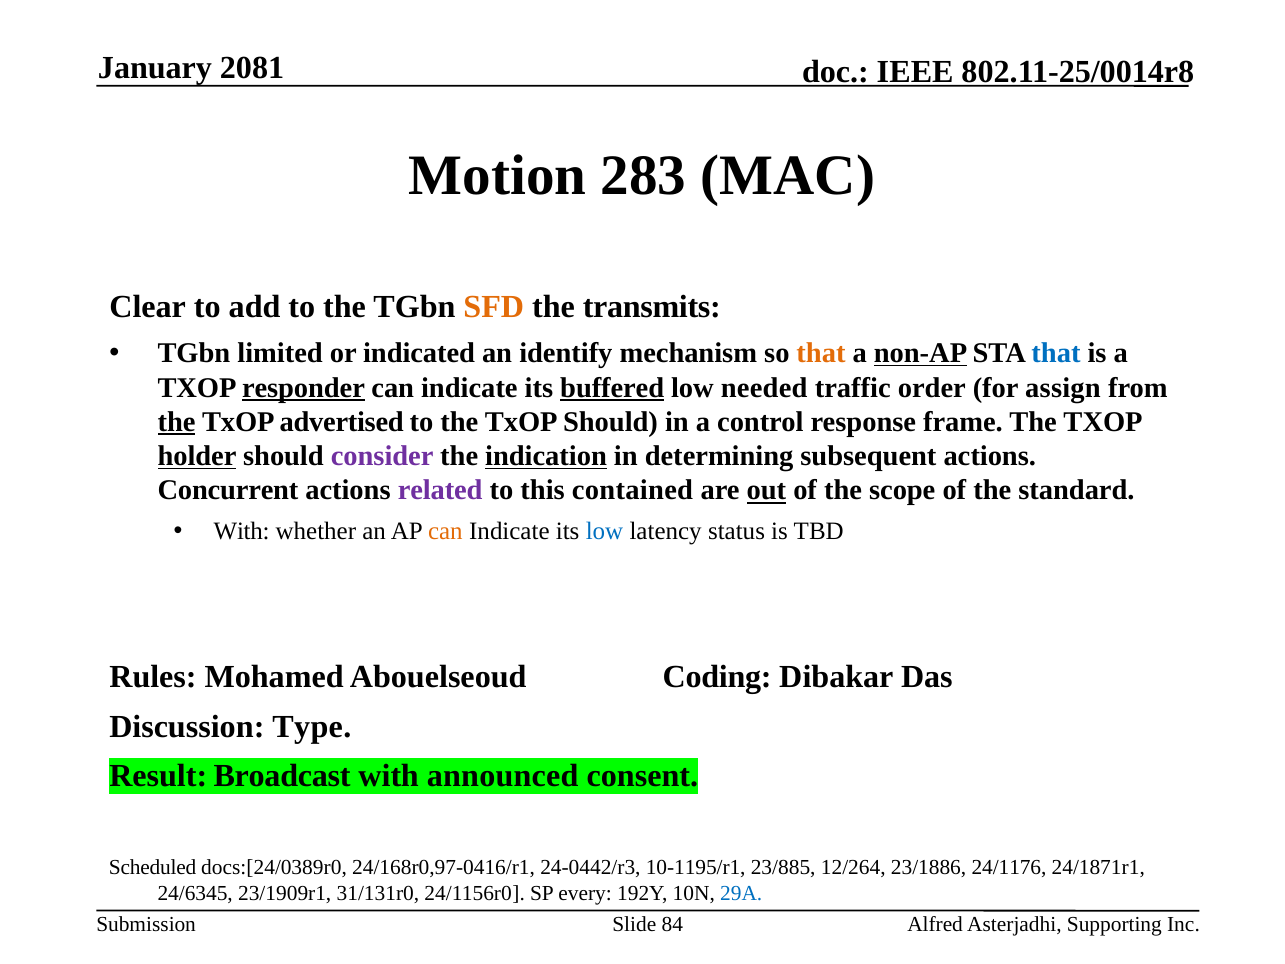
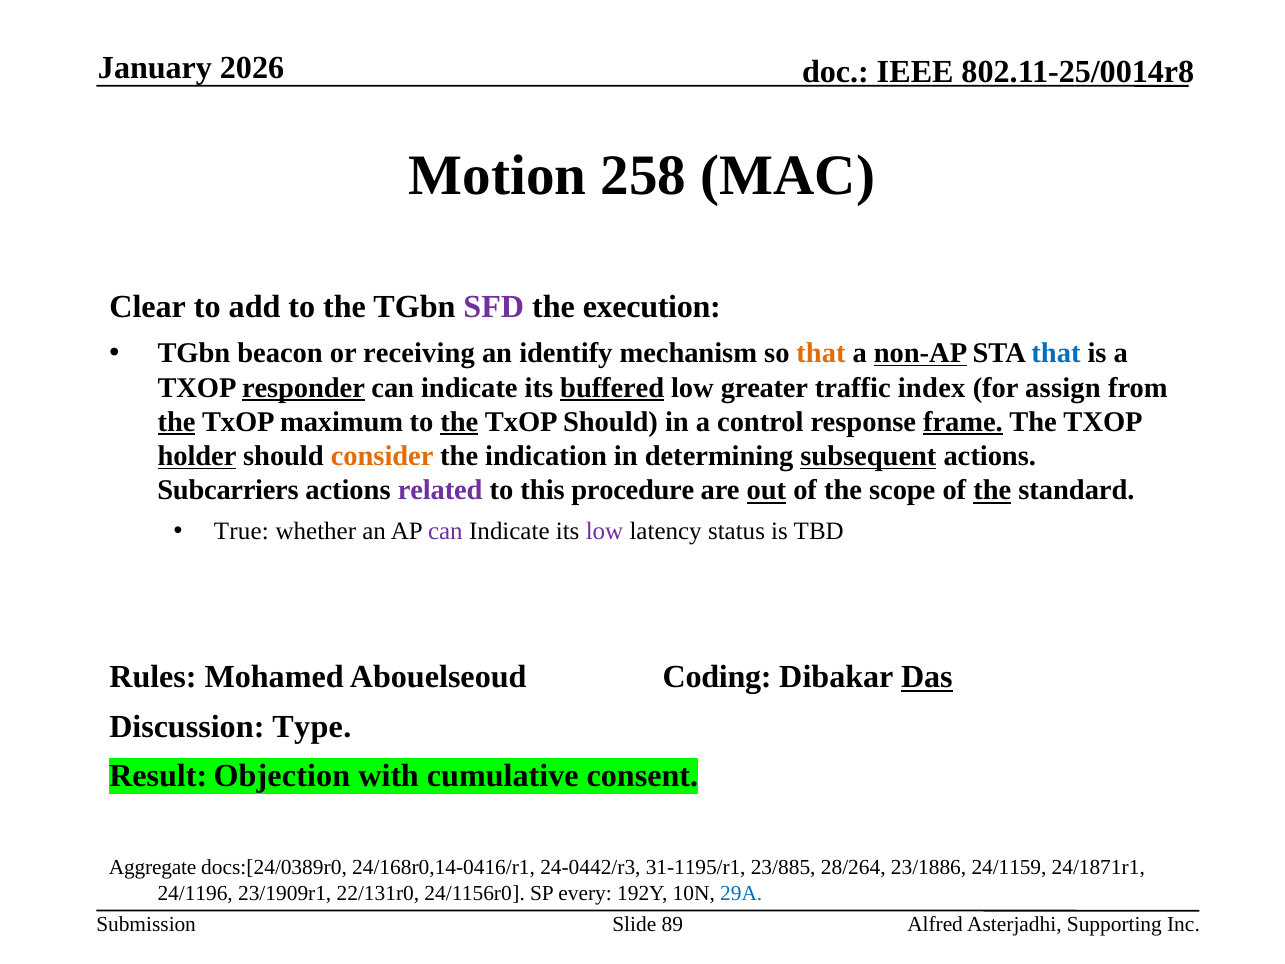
2081: 2081 -> 2026 (252, 68)
283: 283 -> 258 (644, 175)
SFD colour: orange -> purple (494, 306)
transmits: transmits -> execution (652, 306)
limited: limited -> beacon (280, 353)
indicated: indicated -> receiving (419, 353)
needed: needed -> greater (764, 388)
order: order -> index (932, 388)
advertised: advertised -> maximum (342, 422)
the underline: none -> present (459, 422)
frame underline: none -> present (963, 422)
consider colour: purple -> orange (382, 456)
indication underline: present -> none (546, 456)
subsequent underline: none -> present (868, 456)
Concurrent: Concurrent -> Subcarriers (228, 490)
contained: contained -> procedure (633, 490)
the underline: none -> present (992, 490)
With: With -> True (241, 531)
can colour: orange -> purple (445, 531)
low colour: blue -> purple (605, 531)
Das underline: none -> present (927, 677)
Broadcast: Broadcast -> Objection (282, 776)
announced: announced -> cumulative (503, 776)
Scheduled: Scheduled -> Aggregate (153, 867)
24/168r0,97-0416/r1: 24/168r0,97-0416/r1 -> 24/168r0,14-0416/r1 (444, 867)
10-1195/r1: 10-1195/r1 -> 31-1195/r1 (696, 867)
12/264: 12/264 -> 28/264 (853, 867)
24/1176: 24/1176 -> 24/1159 (1009, 867)
24/6345: 24/6345 -> 24/1196 (195, 893)
31/131r0: 31/131r0 -> 22/131r0 (378, 893)
84: 84 -> 89 (672, 924)
